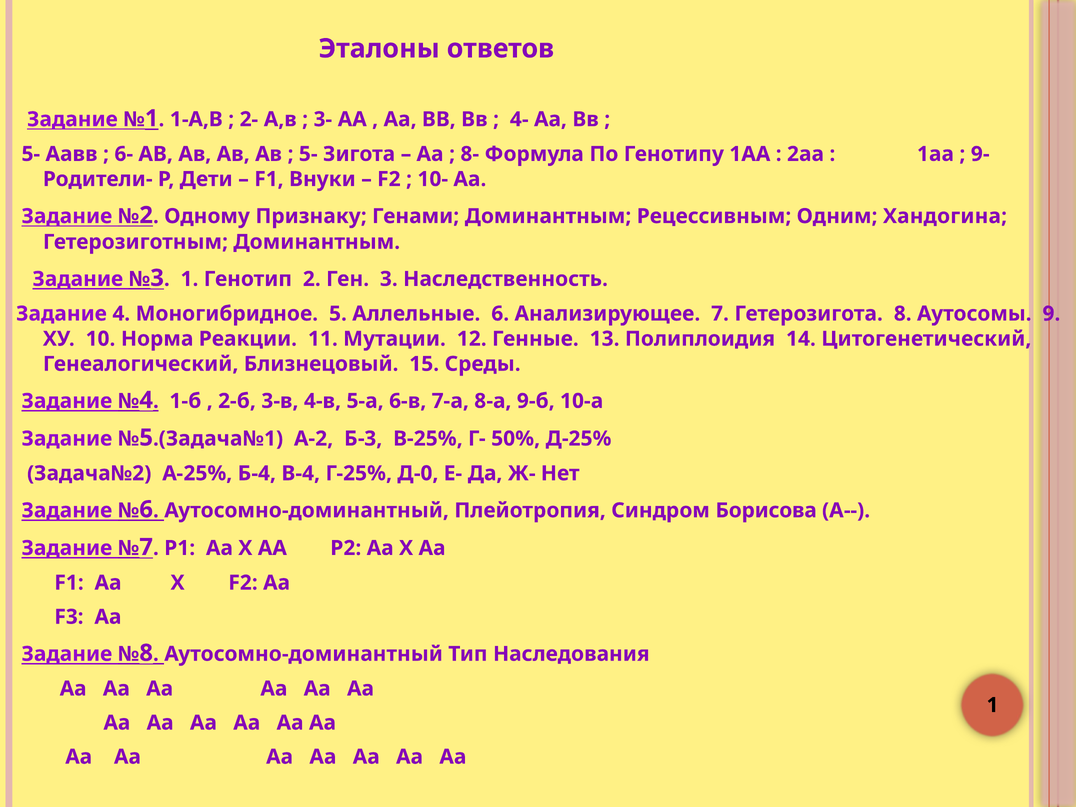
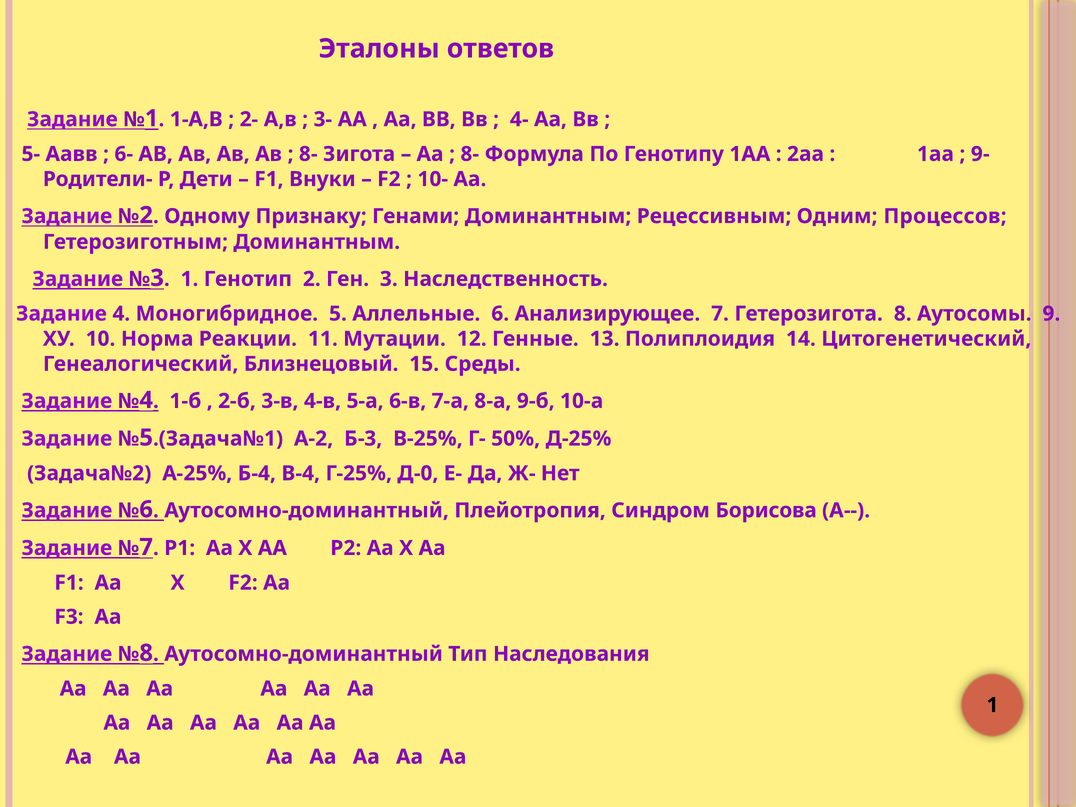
5-: 5- -> 8- (308, 154)
Хандогина: Хандогина -> Процессов (945, 216)
